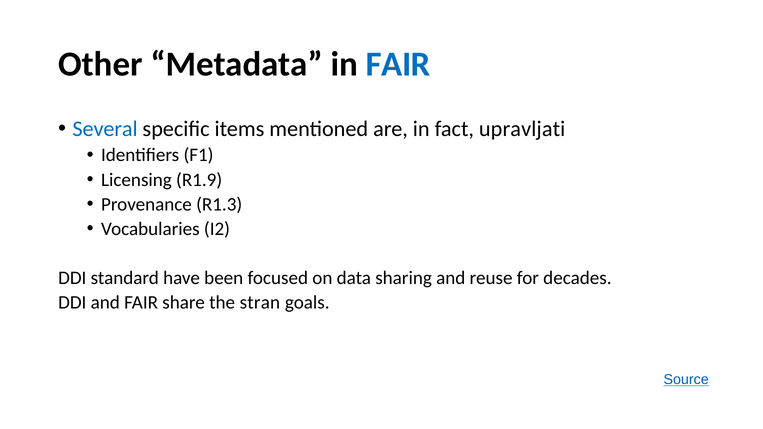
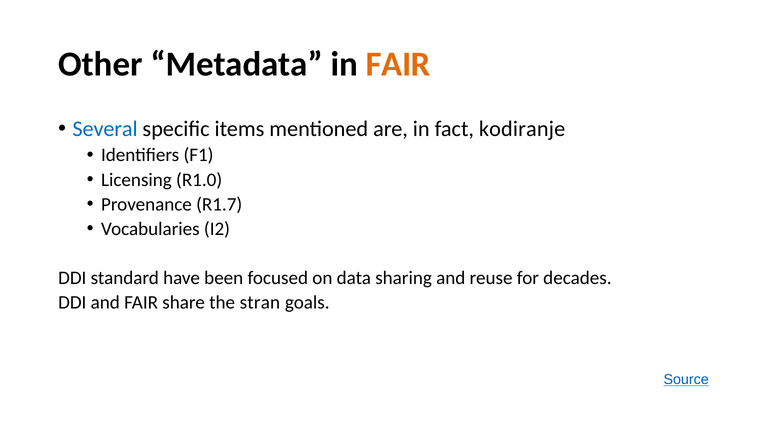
FAIR colour: blue -> orange (398, 64)
upravljati: upravljati -> kodiranje (522, 129)
R1.9: R1.9 -> R1.0 (199, 180)
R1.3: R1.3 -> R1.7 (219, 204)
